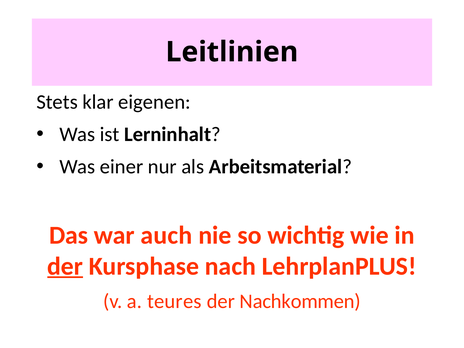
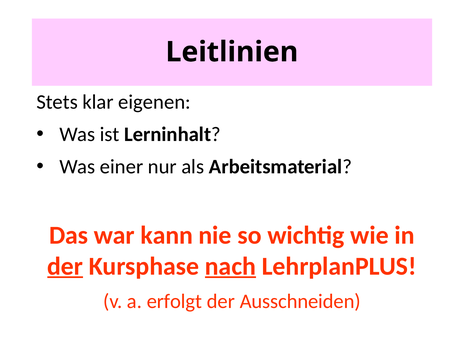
auch: auch -> kann (167, 235)
nach underline: none -> present (230, 266)
teures: teures -> erfolgt (174, 301)
Nachkommen: Nachkommen -> Ausschneiden (300, 301)
